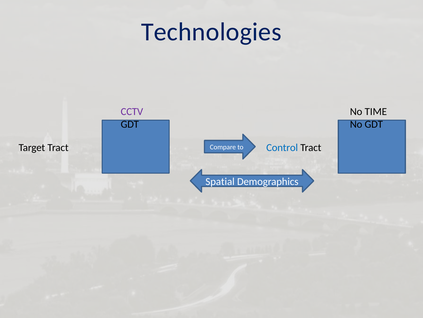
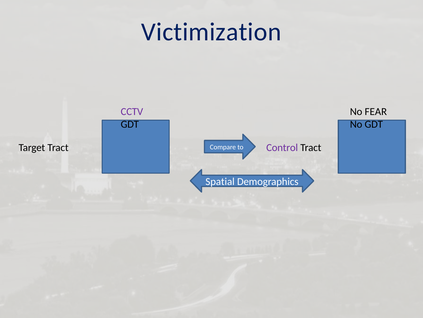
Technologies: Technologies -> Victimization (211, 32)
TIME: TIME -> FEAR (376, 111)
Control colour: blue -> purple (282, 147)
